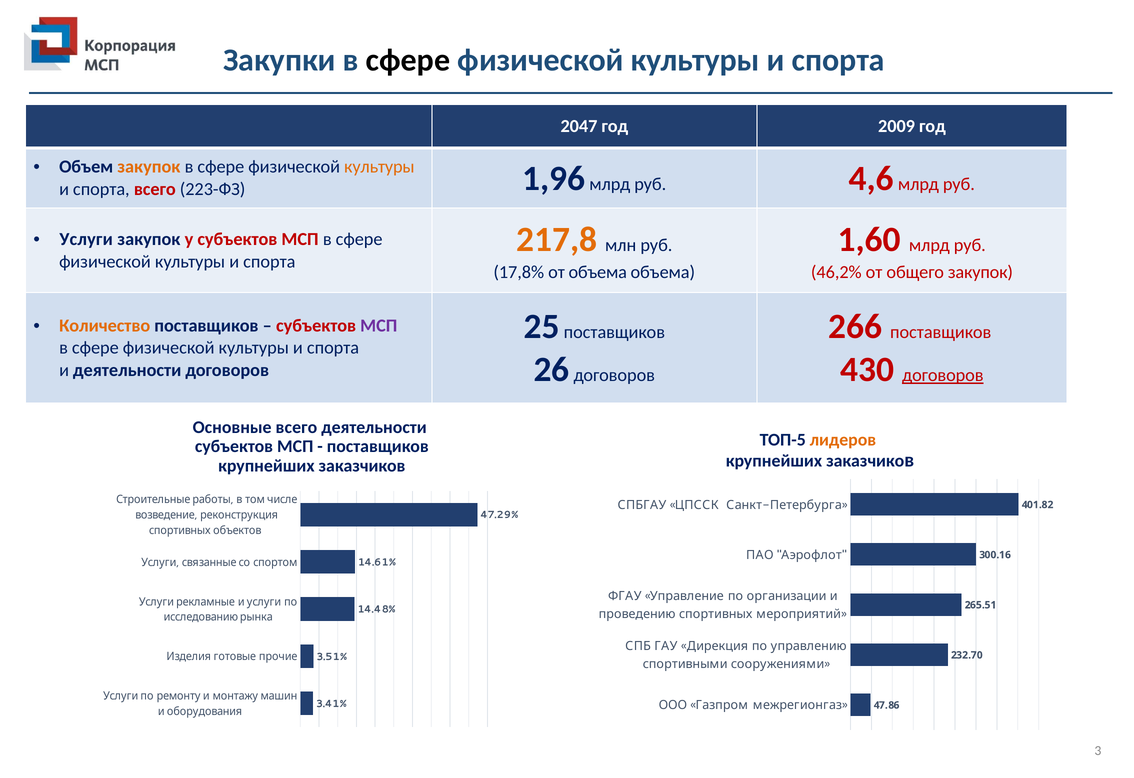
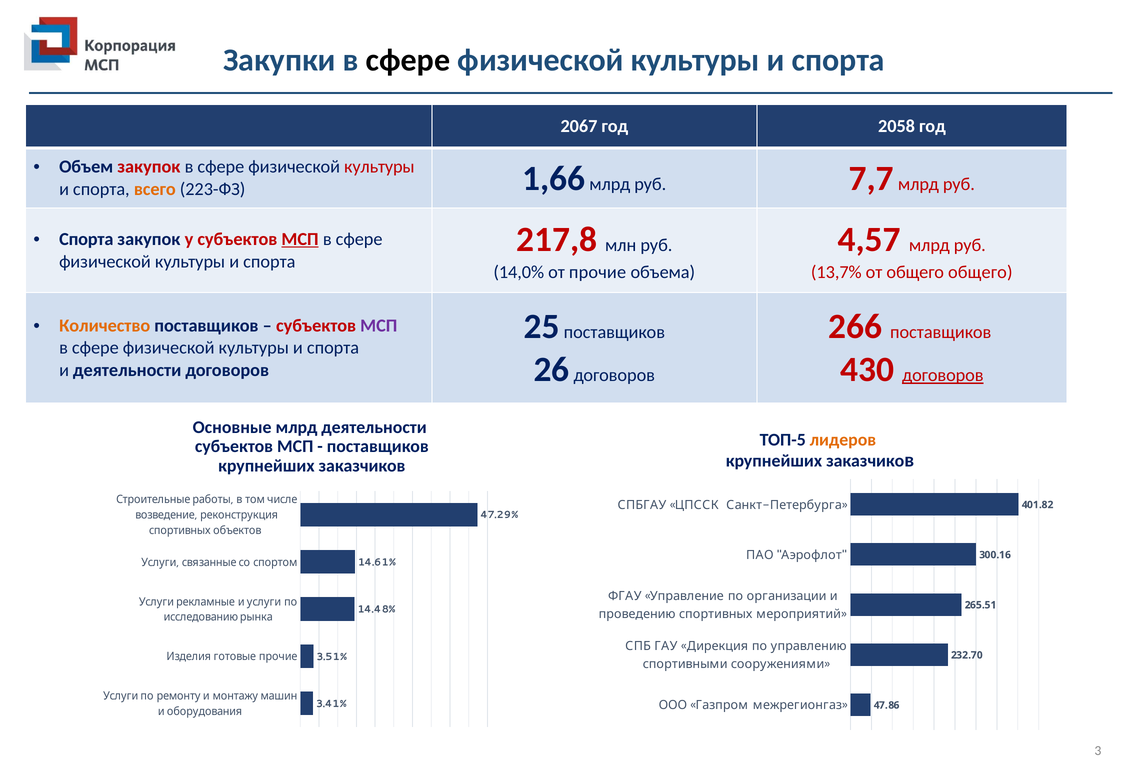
2047: 2047 -> 2067 (579, 126)
2009: 2009 -> 2058 (897, 126)
закупок colour: orange -> red (149, 167)
культуры colour: orange -> red (379, 167)
всего colour: red -> orange (155, 189)
1,96: 1,96 -> 1,66 (554, 178)
4,6: 4,6 -> 7,7 (871, 178)
217,8 colour: orange -> red (557, 239)
1,60: 1,60 -> 4,57 (869, 239)
Услуги: Услуги -> Спорта (86, 239)
МСП underline: none -> present (300, 239)
17,8%: 17,8% -> 14,0% (519, 272)
от объема: объема -> прочие (598, 272)
46,2%: 46,2% -> 13,7% (836, 272)
общего закупок: закупок -> общего (980, 272)
Основные всего: всего -> млрд (297, 427)
